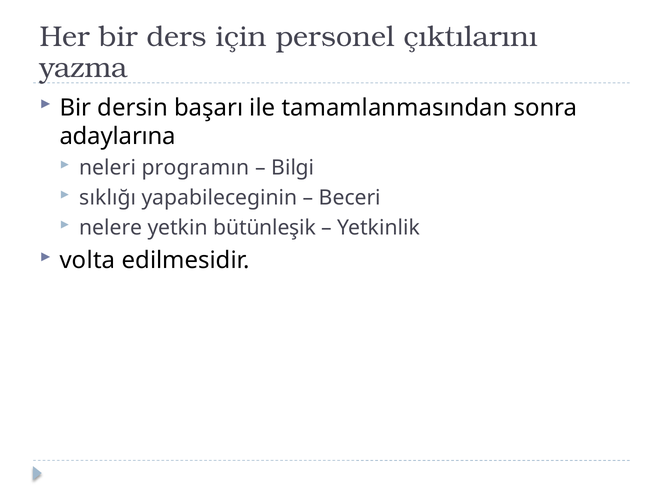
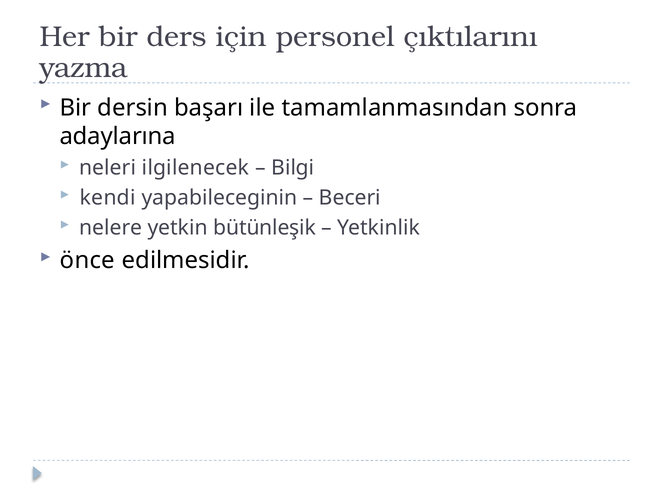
programın: programın -> ilgilenecek (196, 168)
sıklığı: sıklığı -> kendi (108, 198)
volta: volta -> önce (87, 261)
